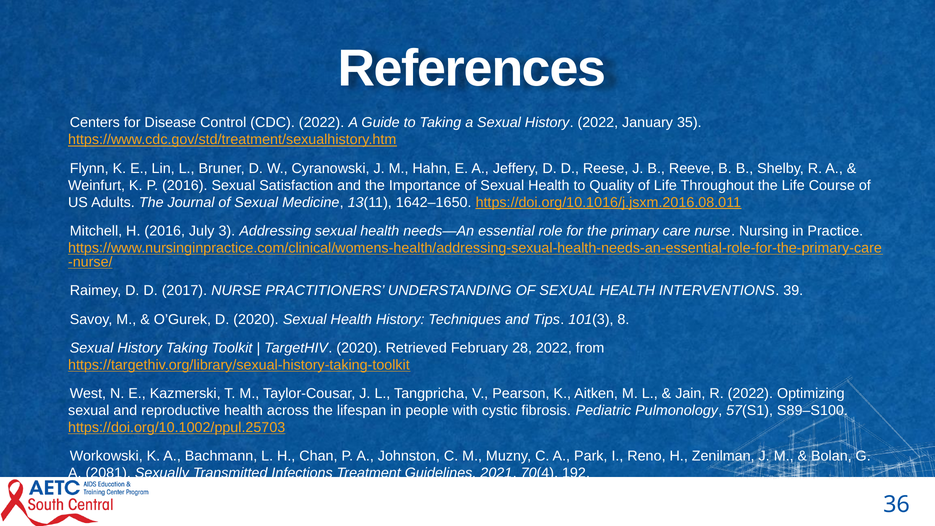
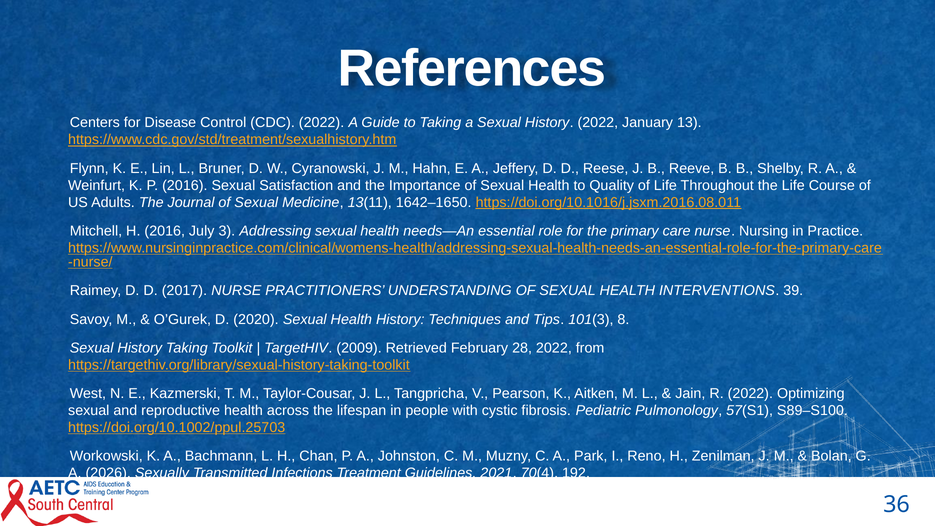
35: 35 -> 13 (689, 123)
TargetHIV 2020: 2020 -> 2009 (359, 348)
2081: 2081 -> 2026 (108, 473)
